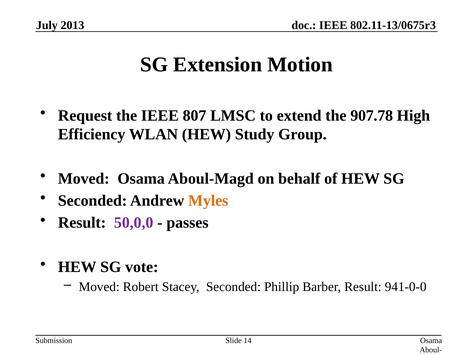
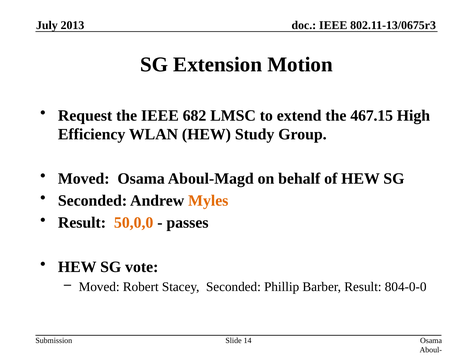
807: 807 -> 682 (195, 115)
907.78: 907.78 -> 467.15 (372, 115)
50,0,0 colour: purple -> orange (134, 223)
941-0-0: 941-0-0 -> 804-0-0 (406, 287)
